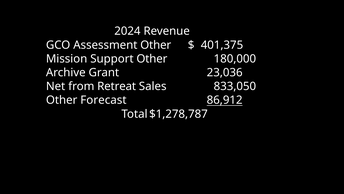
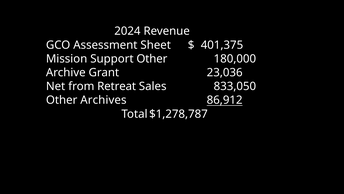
Assessment Other: Other -> Sheet (156, 45)
Forecast: Forecast -> Archives (103, 100)
